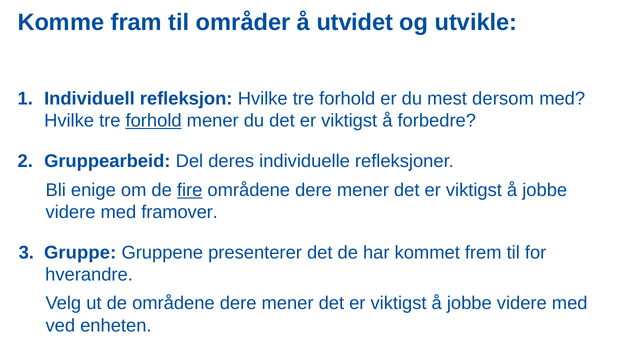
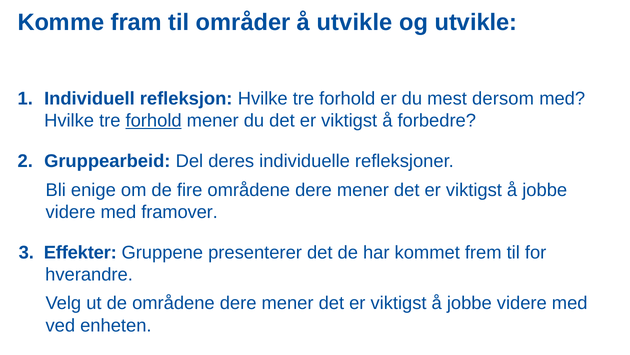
å utvidet: utvidet -> utvikle (355, 22)
fire underline: present -> none (190, 190)
Gruppe: Gruppe -> Effekter (80, 252)
